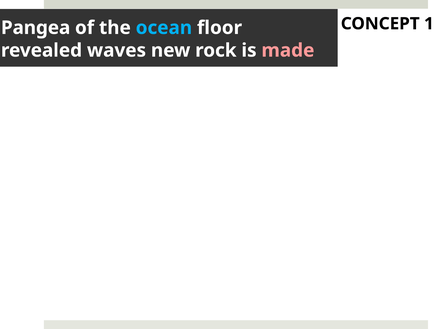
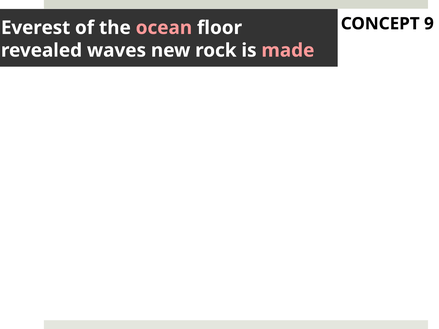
1: 1 -> 9 (429, 24)
Pangea: Pangea -> Everest (36, 28)
ocean colour: light blue -> pink (164, 28)
